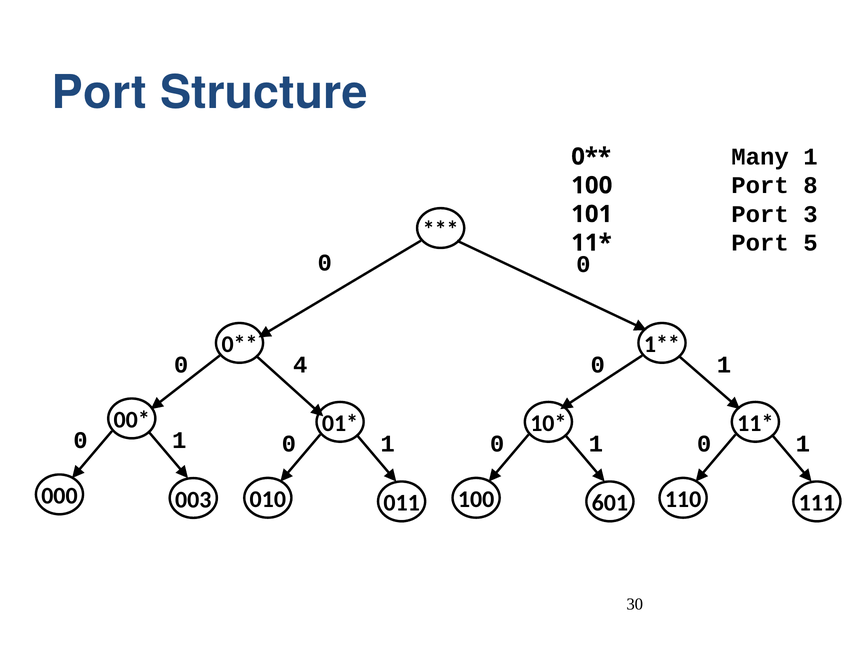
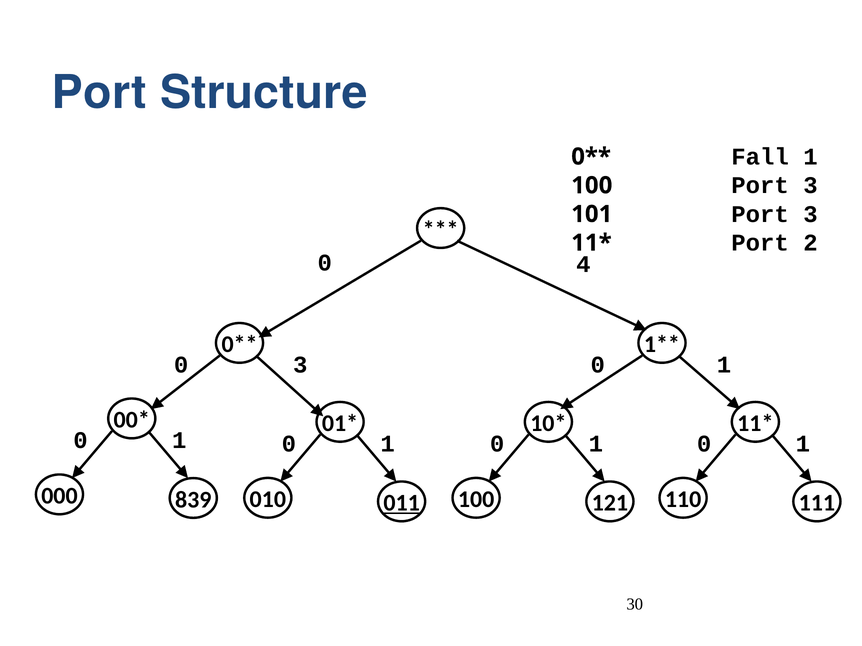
Many: Many -> Fall (760, 157)
8: 8 -> 3 (810, 186)
5: 5 -> 2 (810, 243)
0 0: 0 -> 4 (583, 265)
0 4: 4 -> 3 (300, 365)
003: 003 -> 839 (193, 500)
011 underline: none -> present (402, 503)
601: 601 -> 121 (610, 503)
